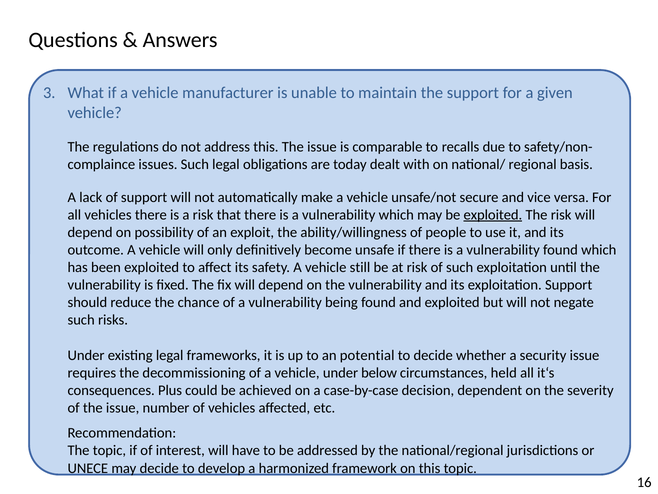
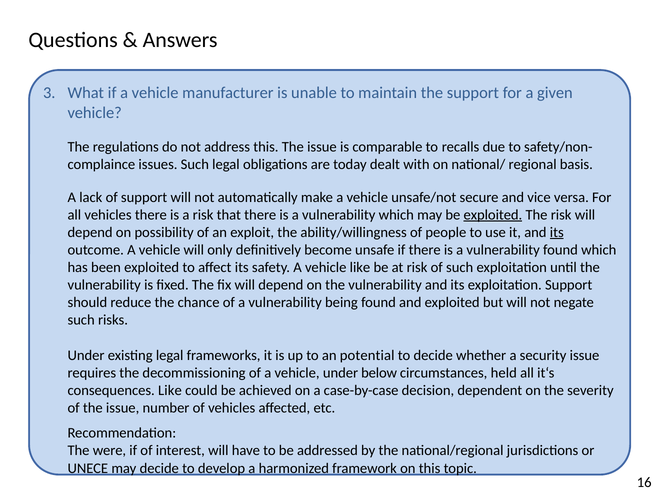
its underline: none -> present (557, 232)
vehicle still: still -> like (360, 267)
consequences Plus: Plus -> Like (170, 390)
The topic: topic -> were (109, 450)
